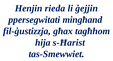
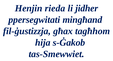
ġejjin: ġejjin -> jidher (87, 8)
s-Ħarist: s-Ħarist -> s-Ġakob (69, 42)
